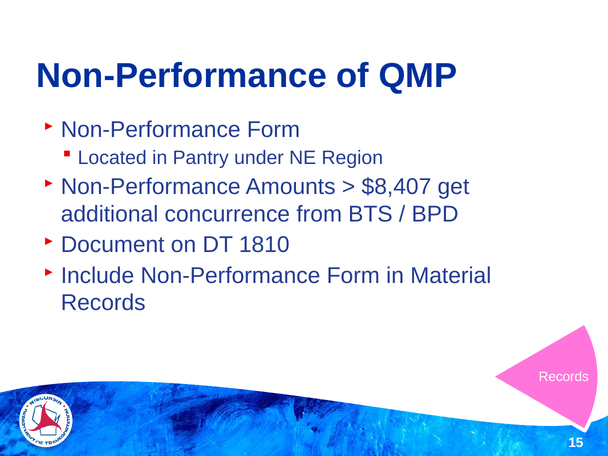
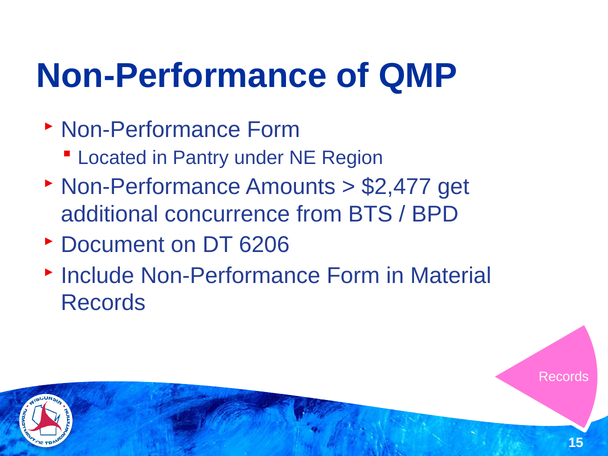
$8,407: $8,407 -> $2,477 (396, 187)
1810: 1810 -> 6206 (264, 245)
